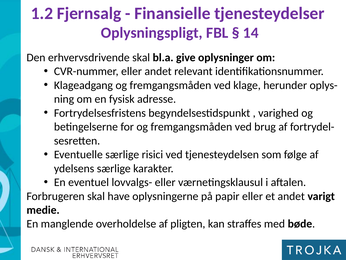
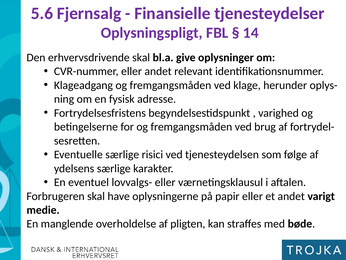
1.2: 1.2 -> 5.6 (42, 13)
